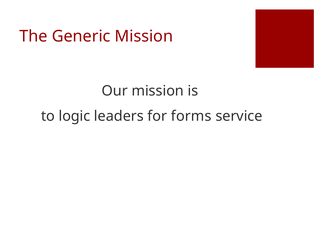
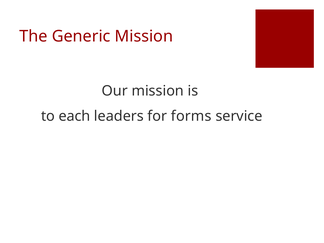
logic: logic -> each (75, 116)
